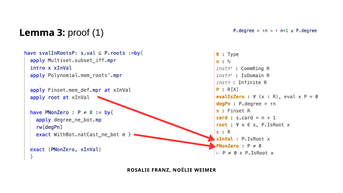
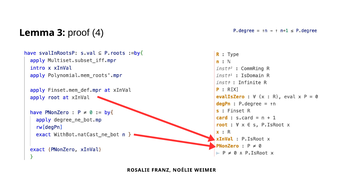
1: 1 -> 4 (98, 33)
